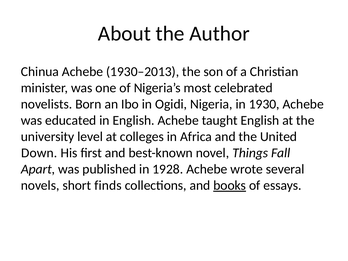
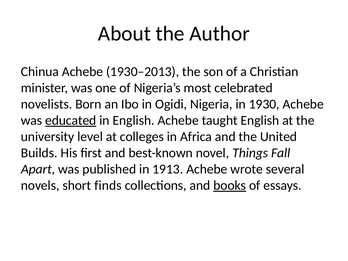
educated underline: none -> present (71, 120)
Down: Down -> Builds (39, 153)
1928: 1928 -> 1913 (168, 169)
